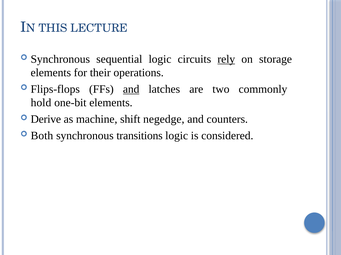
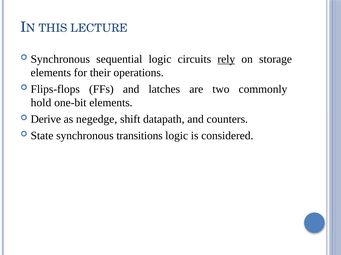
and underline: present -> none (131, 89)
machine: machine -> negedge (97, 120)
negedge: negedge -> datapath (164, 120)
Both: Both -> State (42, 136)
